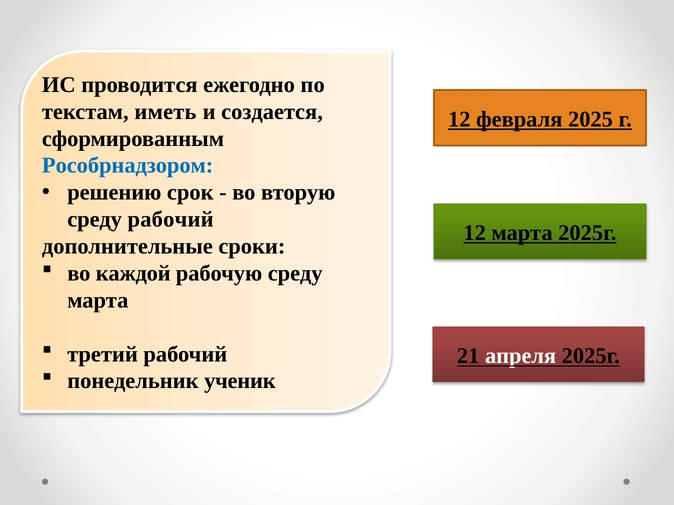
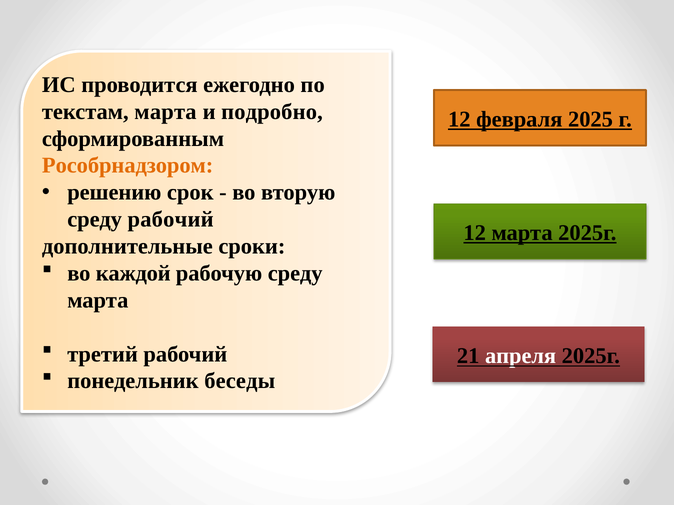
текстам иметь: иметь -> марта (165, 112)
создается: создается -> подробно (272, 112)
Рособрнадзором colour: blue -> orange (128, 166)
ученик: ученик -> беседы (240, 381)
